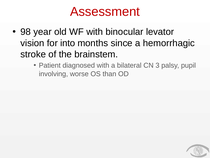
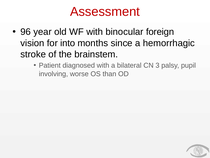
98: 98 -> 96 (26, 32)
levator: levator -> foreign (160, 32)
